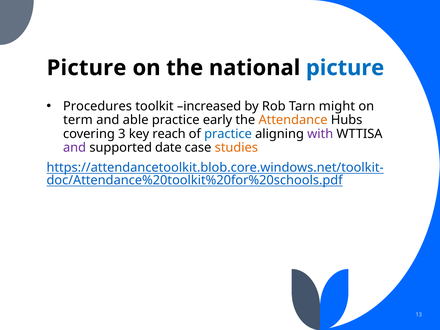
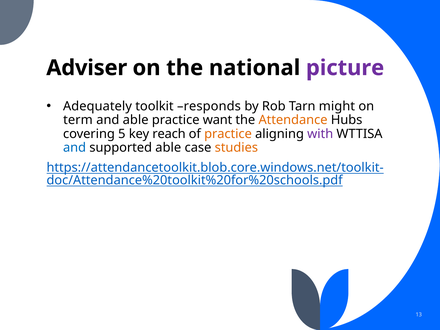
Picture: Picture -> Adviser (87, 68)
picture colour: blue -> purple (345, 68)
Procedures: Procedures -> Adequately (97, 106)
increased: increased -> responds (209, 106)
early: early -> want (218, 120)
3: 3 -> 5 (122, 134)
practice colour: blue -> orange (228, 134)
and colour: purple -> blue (75, 148)
supported date: date -> able (168, 148)
